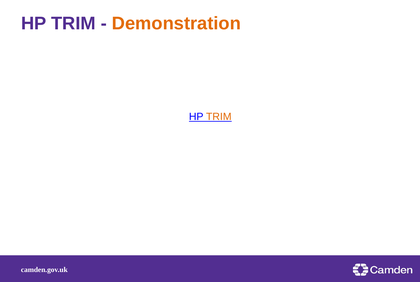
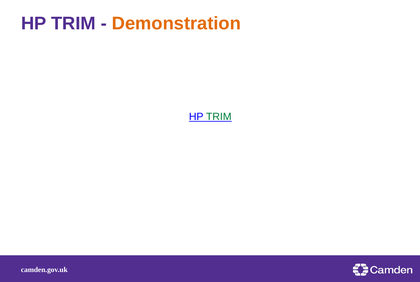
TRIM colour: orange -> green (219, 117)
